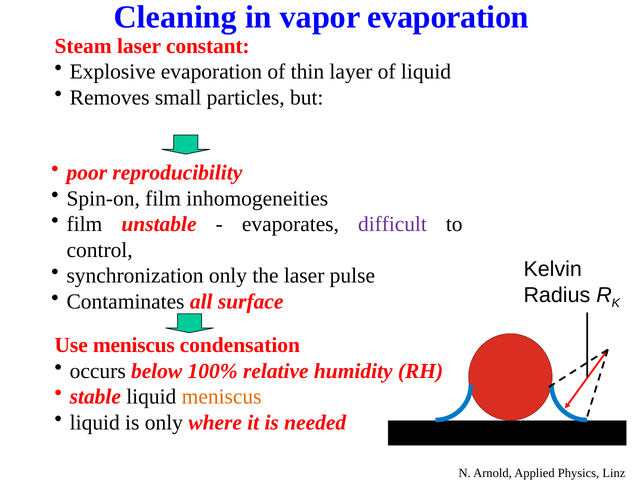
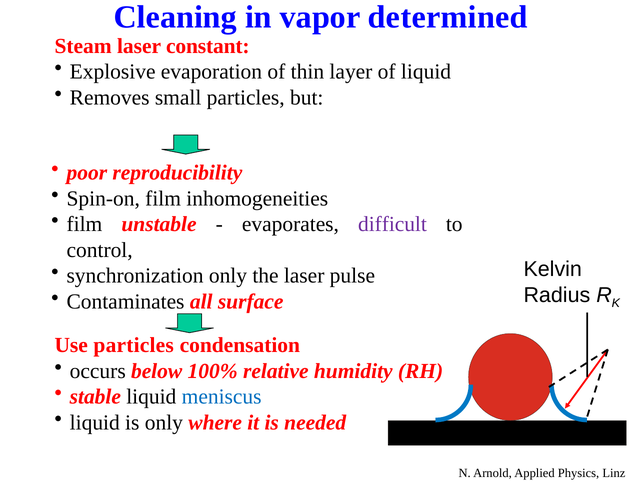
vapor evaporation: evaporation -> determined (448, 17)
Use meniscus: meniscus -> particles (134, 345)
meniscus colour: orange -> blue (222, 397)
